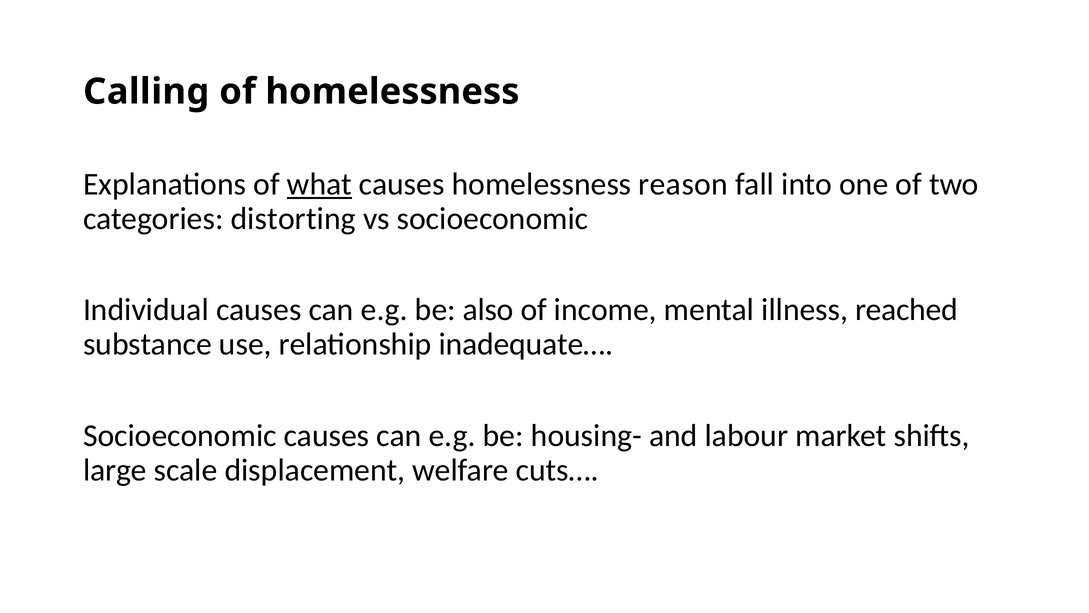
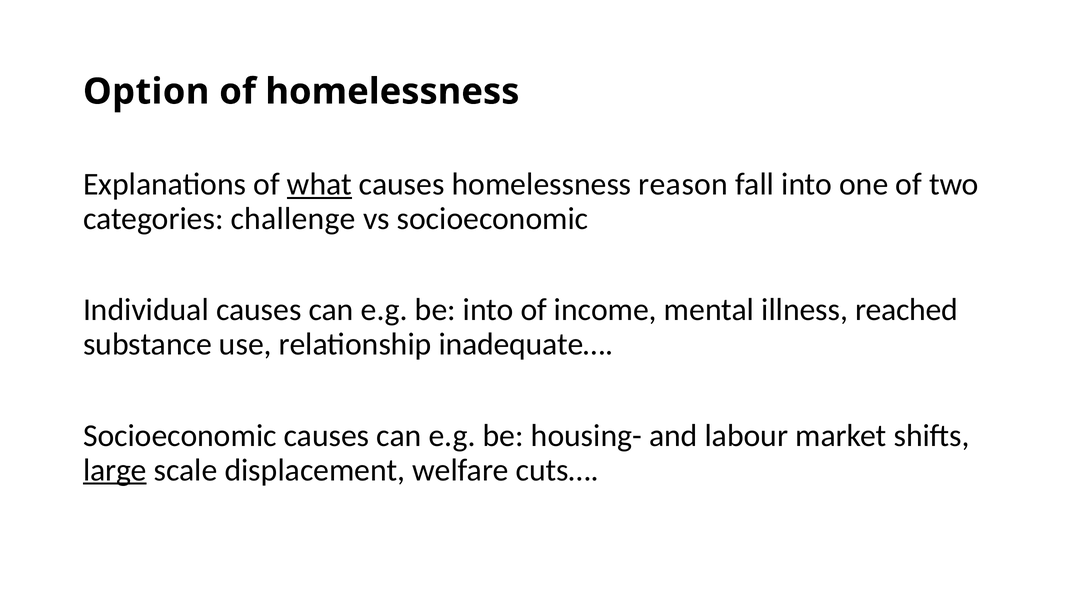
Calling: Calling -> Option (146, 92)
distorting: distorting -> challenge (293, 218)
be also: also -> into (488, 310)
large underline: none -> present (115, 470)
